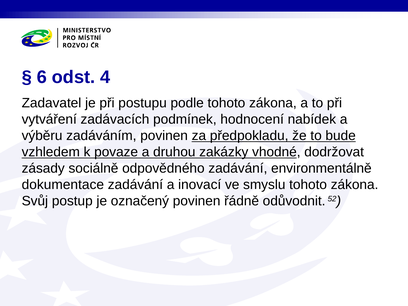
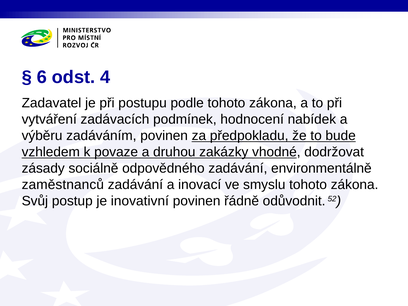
dokumentace: dokumentace -> zaměstnanců (63, 185)
označený: označený -> inovativní (140, 201)
